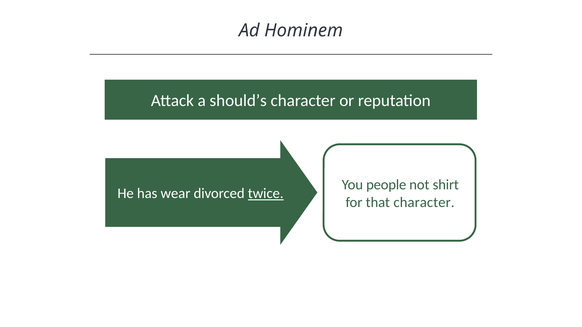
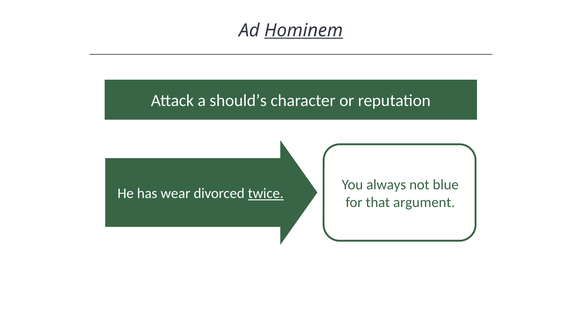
Hominem underline: none -> present (304, 30)
people: people -> always (386, 185)
shirt: shirt -> blue (446, 185)
that character: character -> argument (424, 202)
